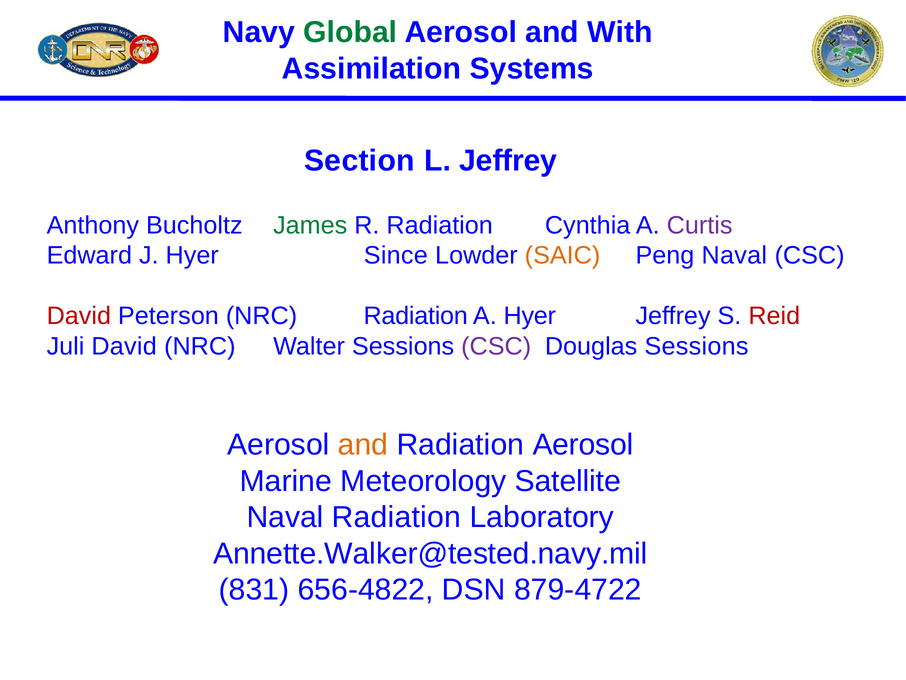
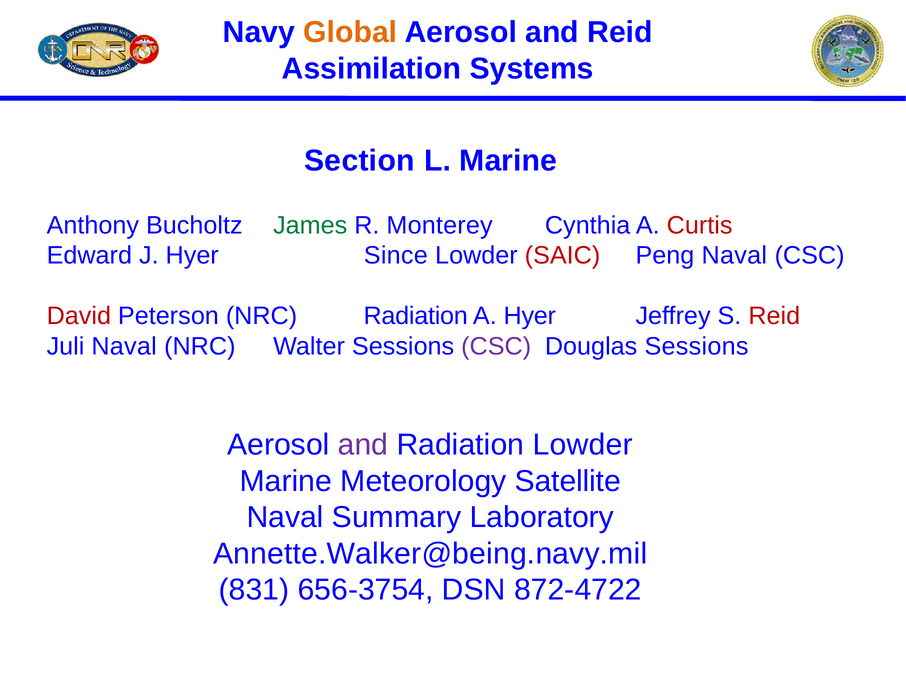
Global colour: green -> orange (350, 32)
and With: With -> Reid (620, 32)
L Jeffrey: Jeffrey -> Marine (508, 161)
R Radiation: Radiation -> Monterey (440, 225)
Curtis colour: purple -> red (700, 225)
SAIC colour: orange -> red (563, 255)
Juli David: David -> Naval (124, 346)
and colour: orange -> purple (363, 444)
Radiation Aerosol: Aerosol -> Lowder (583, 444)
Naval Radiation: Radiation -> Summary (397, 517)
Annette.Walker@tested.navy.mil: Annette.Walker@tested.navy.mil -> Annette.Walker@being.navy.mil (430, 553)
656-4822: 656-4822 -> 656-3754 (366, 589)
879-4722: 879-4722 -> 872-4722 (578, 589)
